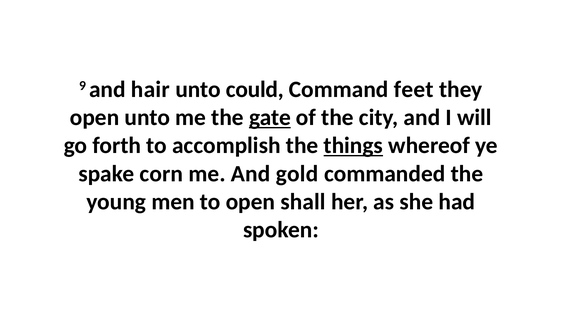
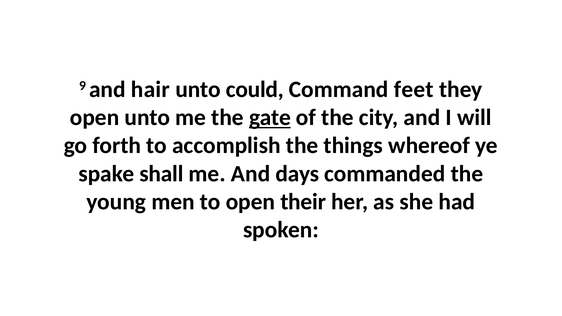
things underline: present -> none (353, 146)
corn: corn -> shall (162, 174)
gold: gold -> days (297, 174)
shall: shall -> their (303, 202)
